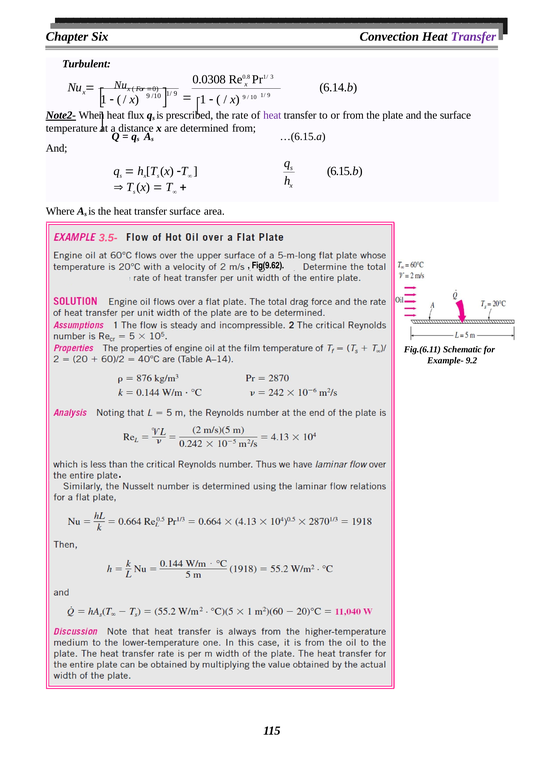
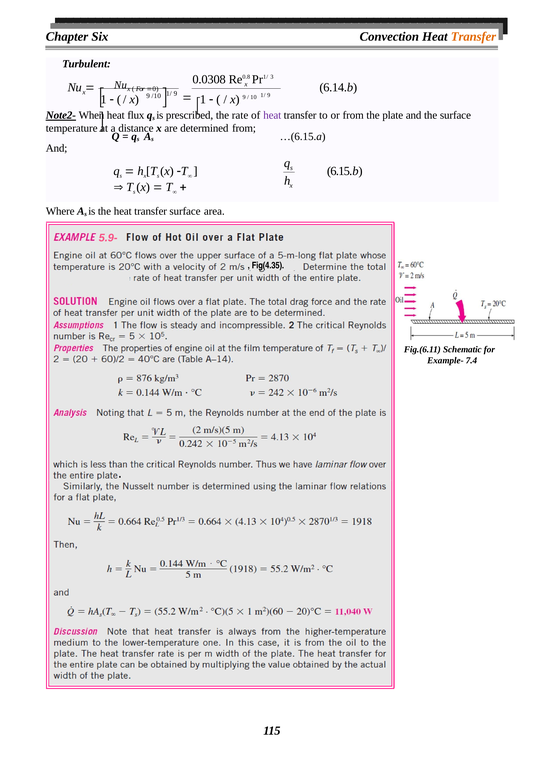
Transfer colour: purple -> orange (473, 36)
3.5-: 3.5- -> 5.9- (108, 238)
Fig(9.62: Fig(9.62 -> Fig(4.35 (268, 265)
9.2: 9.2 -> 7.4 (471, 360)
